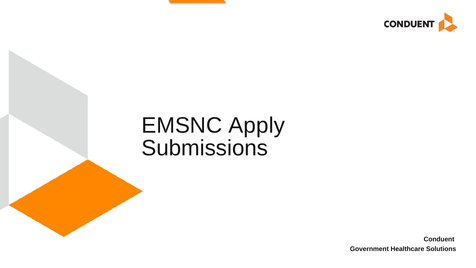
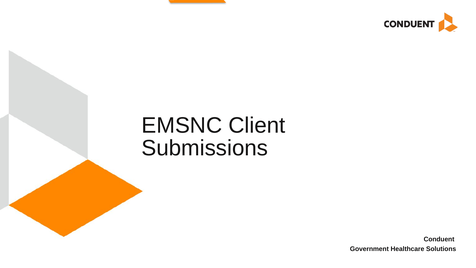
Apply: Apply -> Client (257, 125)
